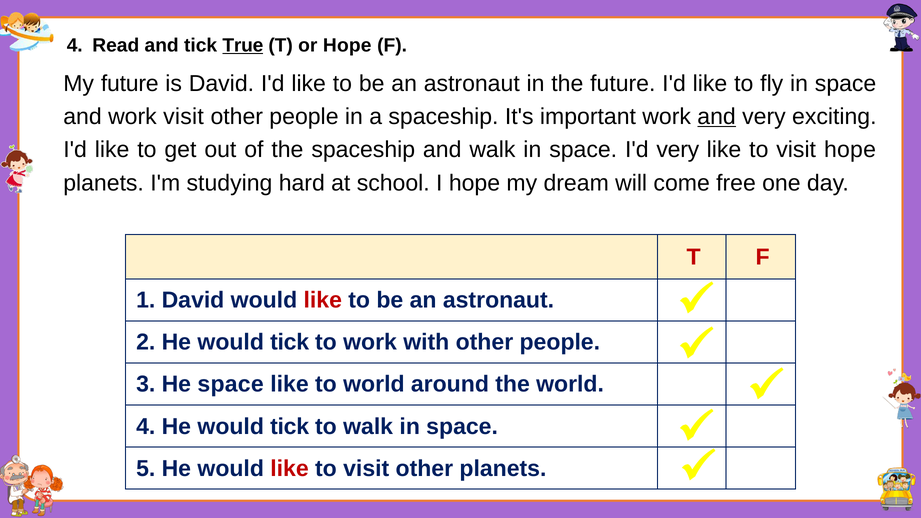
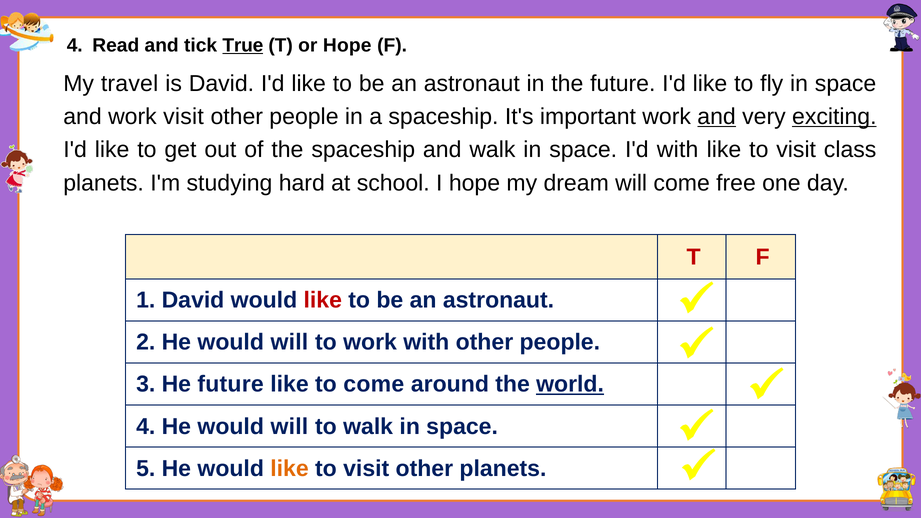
My future: future -> travel (130, 83)
exciting underline: none -> present (834, 117)
I'd very: very -> with (678, 150)
visit hope: hope -> class (850, 150)
2 He would tick: tick -> will (289, 342)
He space: space -> future (231, 384)
to world: world -> come (374, 384)
world underline: none -> present (570, 384)
4 He would tick: tick -> will (289, 426)
like colour: red -> orange (289, 468)
